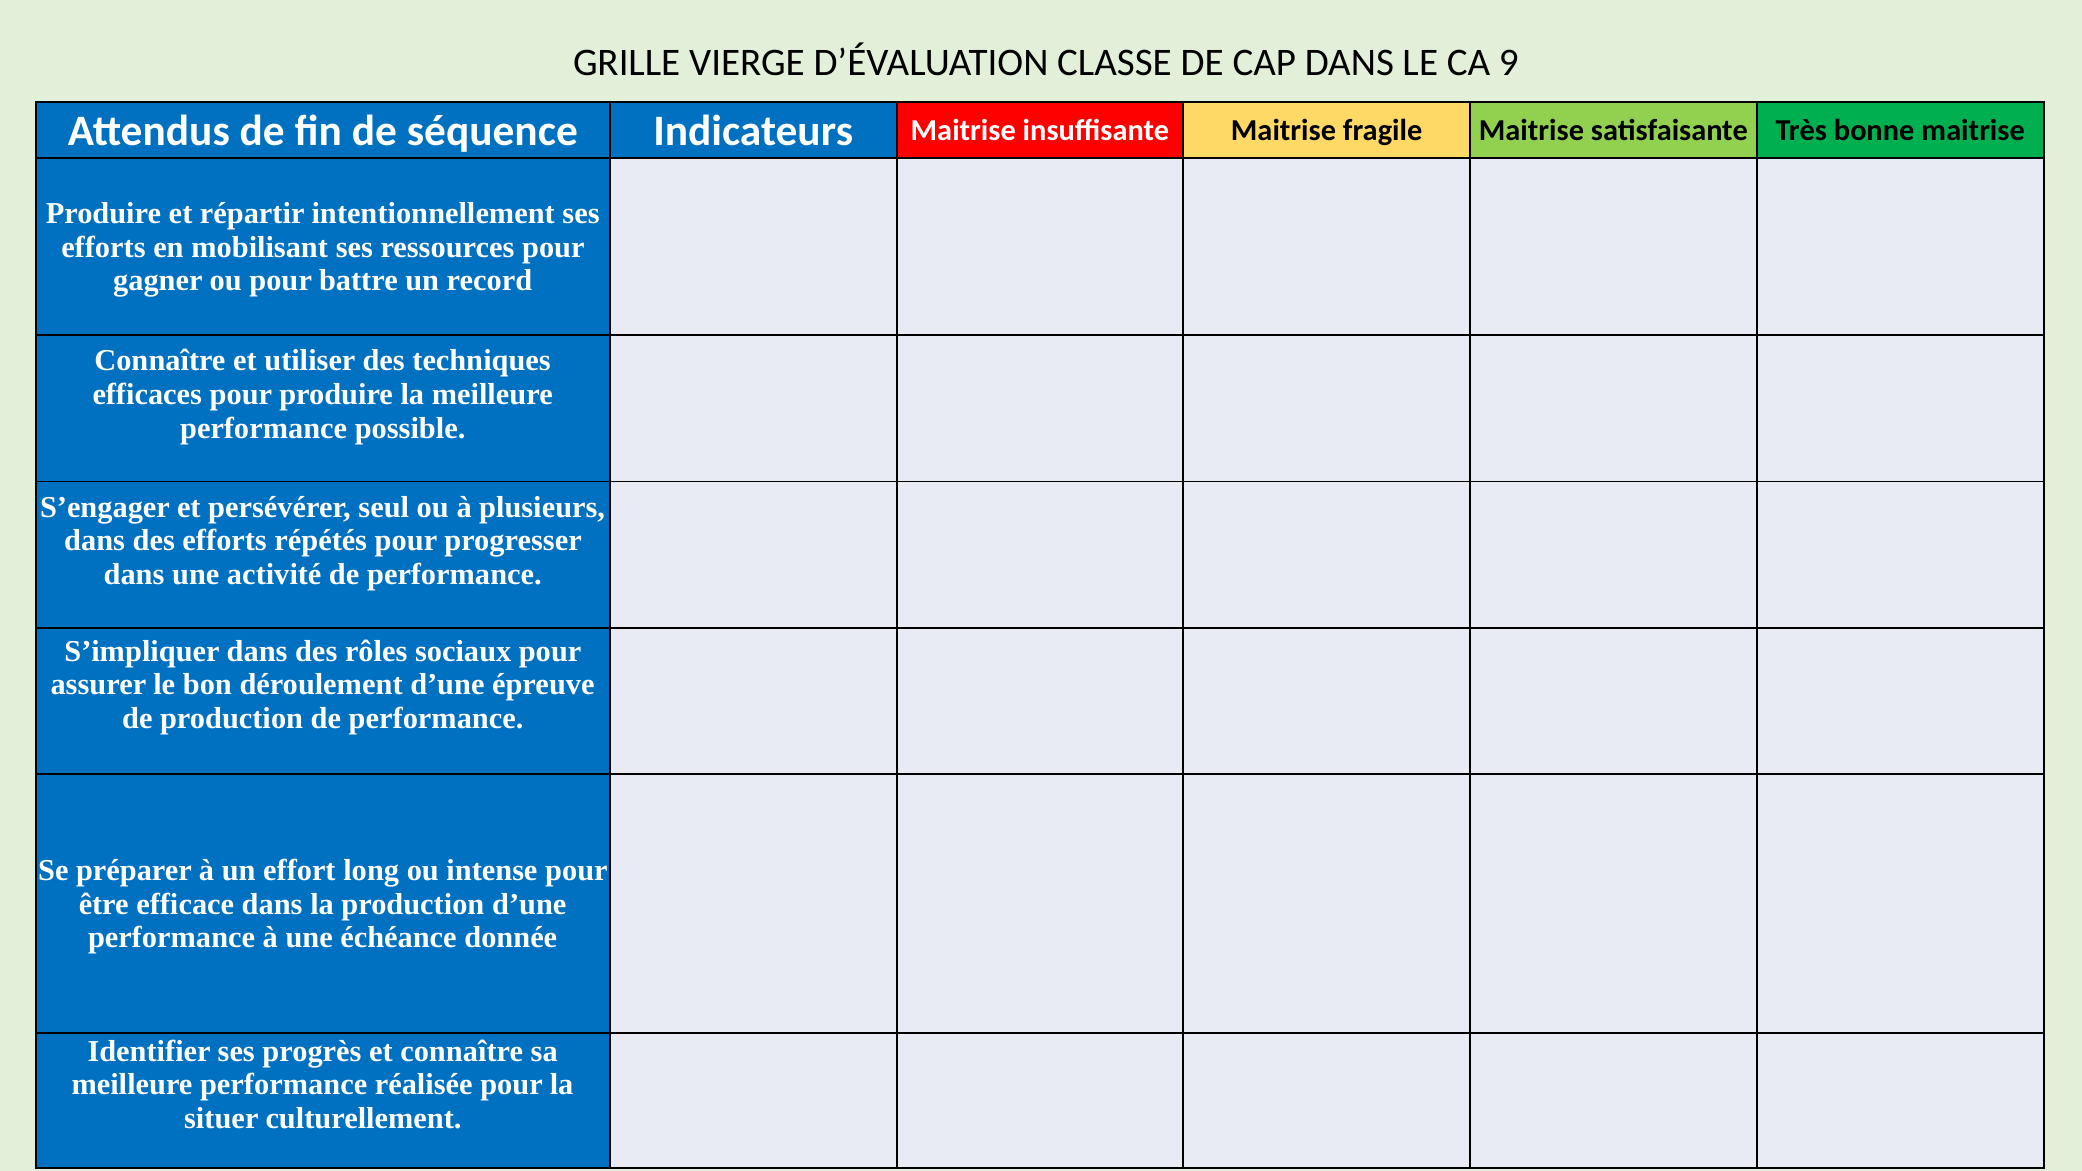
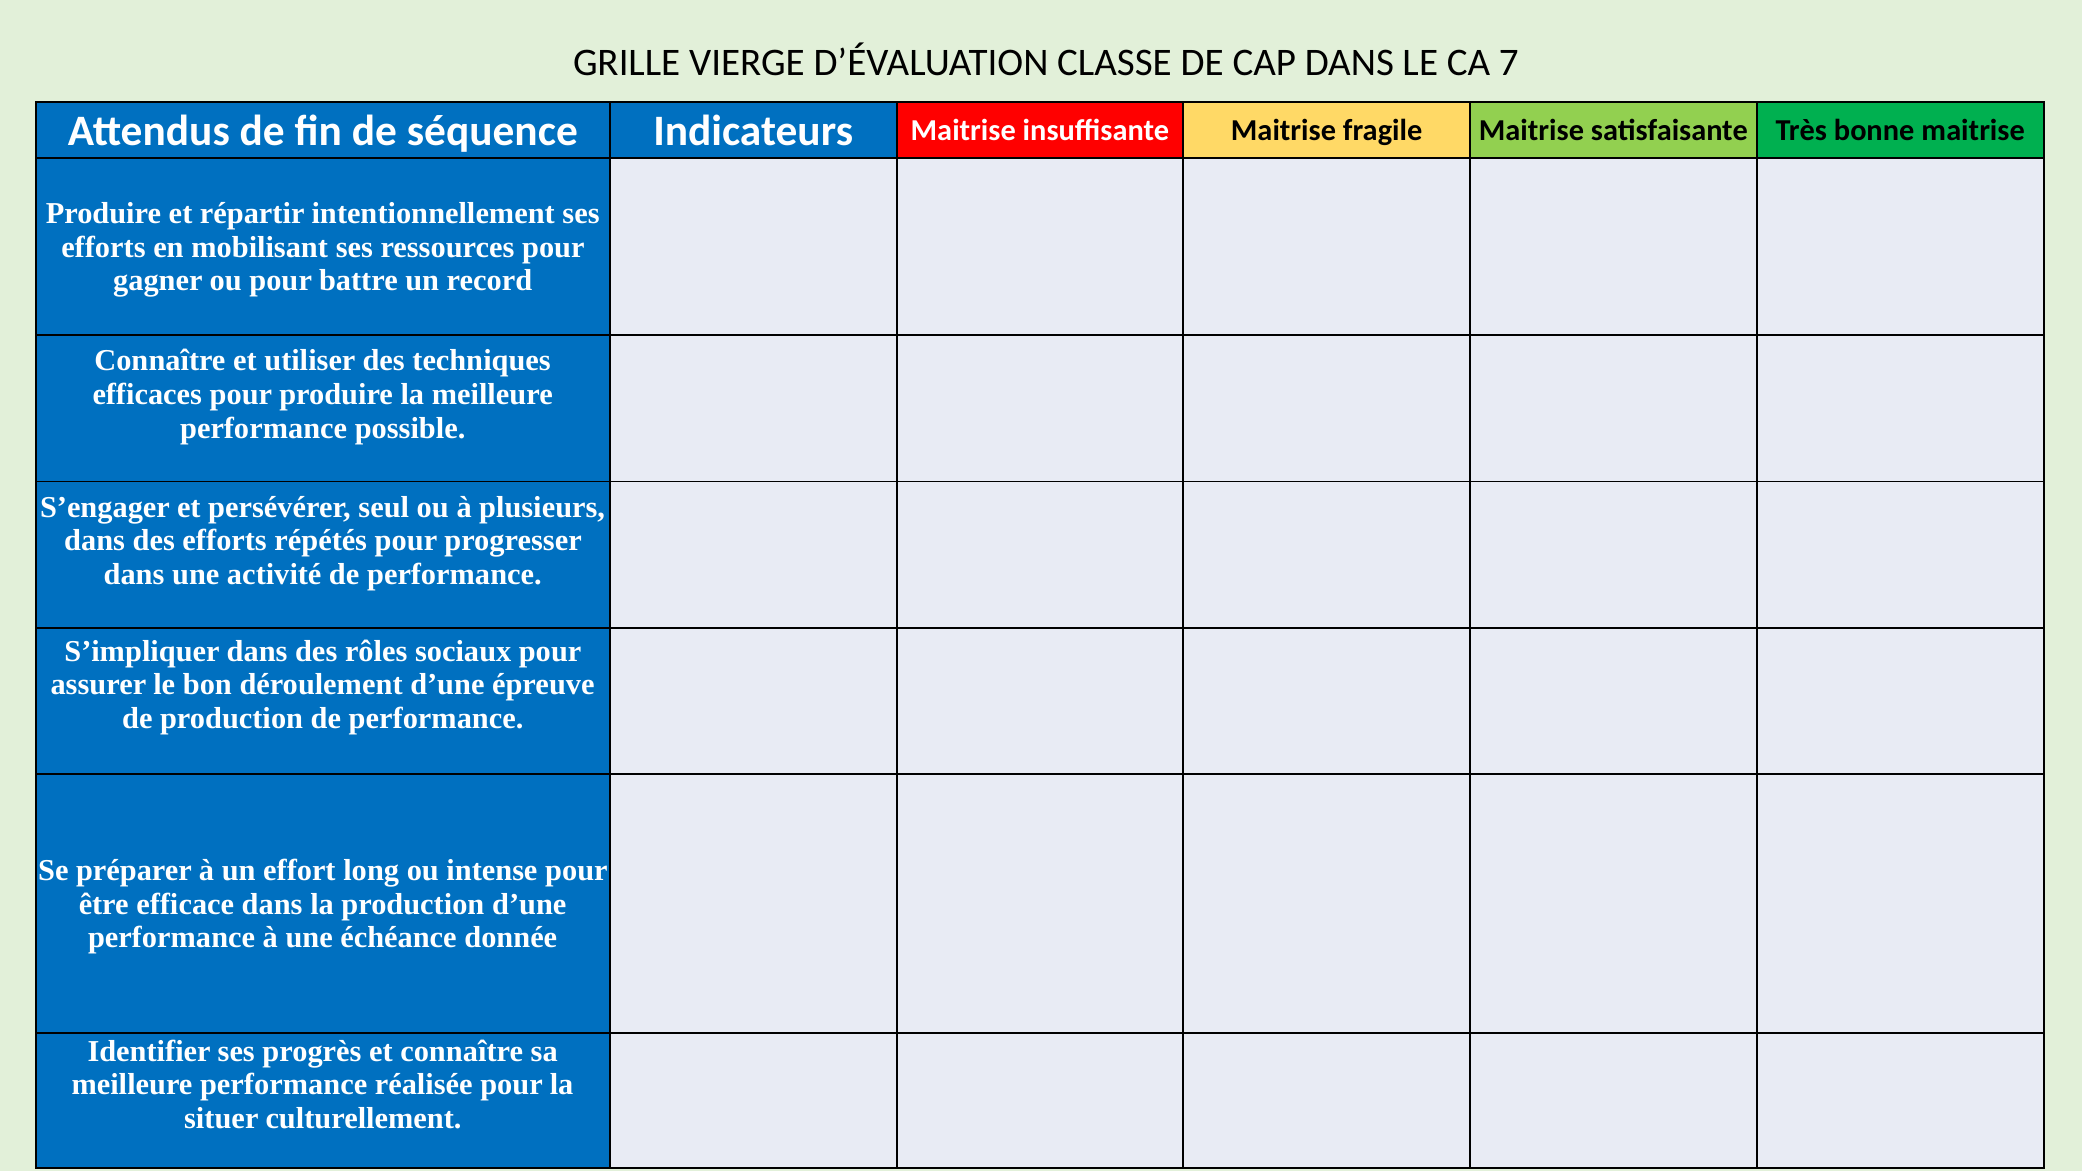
9: 9 -> 7 (1509, 63)
